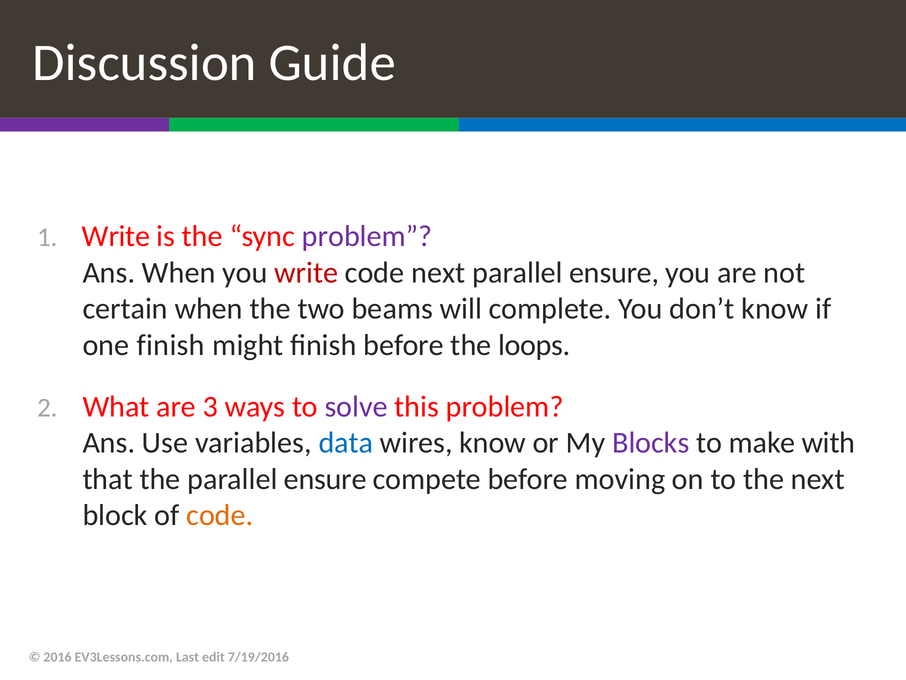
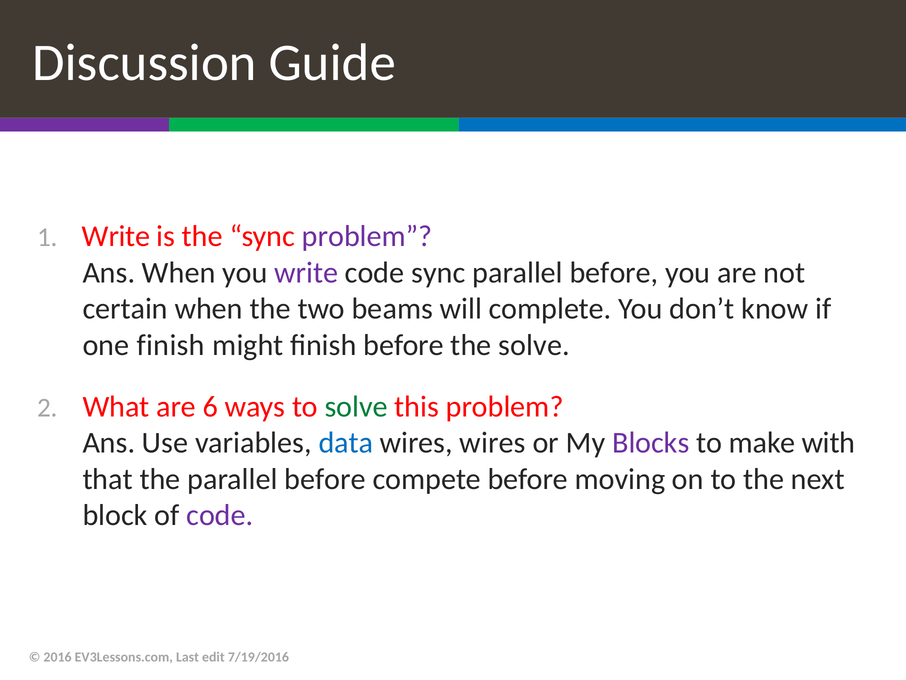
write colour: red -> purple (306, 272)
code next: next -> sync (438, 272)
ensure: ensure -> before (614, 272)
the loops: loops -> solve (534, 345)
3: 3 -> 6 (210, 406)
solve colour: purple -> green (356, 406)
wires know: know -> wires (493, 443)
the parallel ensure: ensure -> before (325, 479)
code colour: orange -> purple (220, 515)
